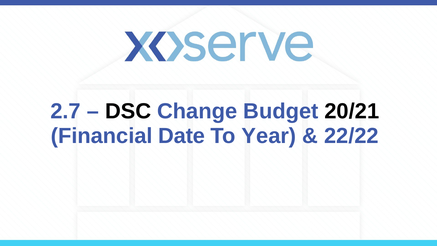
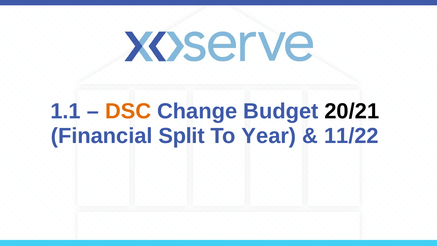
2.7: 2.7 -> 1.1 (66, 111)
DSC colour: black -> orange (128, 111)
Date: Date -> Split (182, 136)
22/22: 22/22 -> 11/22 (351, 136)
